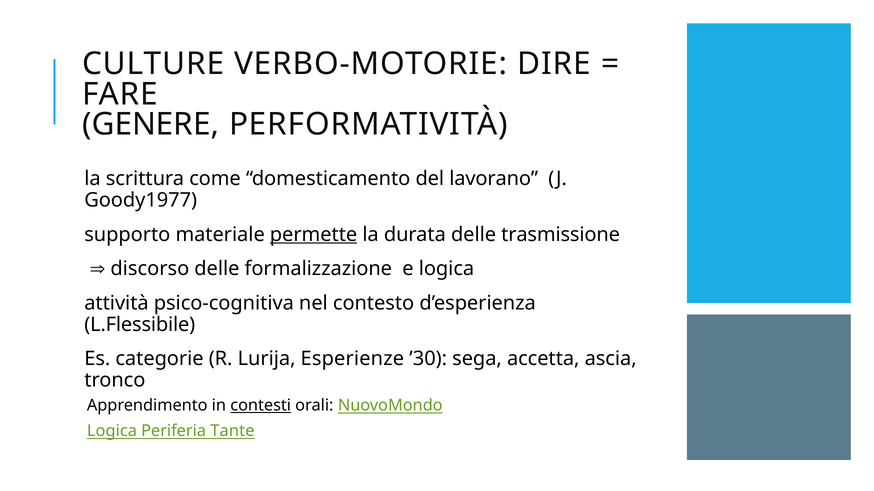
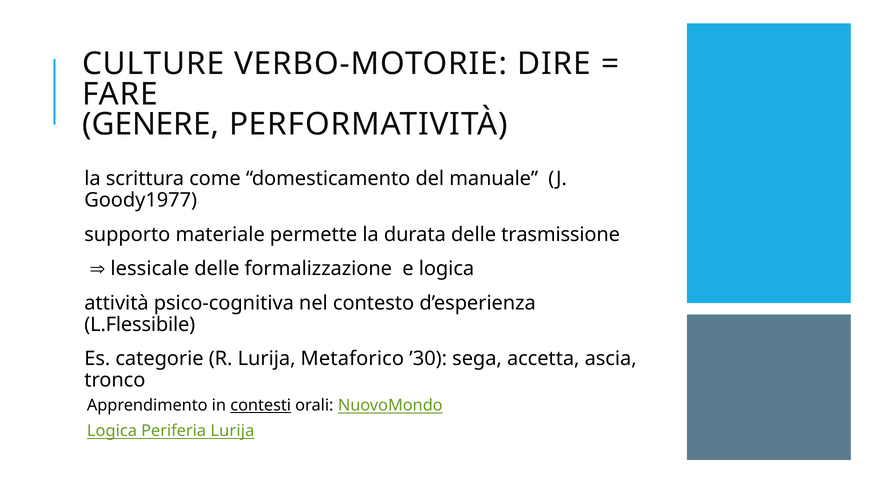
lavorano: lavorano -> manuale (494, 179)
permette underline: present -> none (314, 235)
discorso: discorso -> lessicale (150, 269)
Esperienze: Esperienze -> Metaforico (352, 359)
Periferia Tante: Tante -> Lurija (232, 431)
